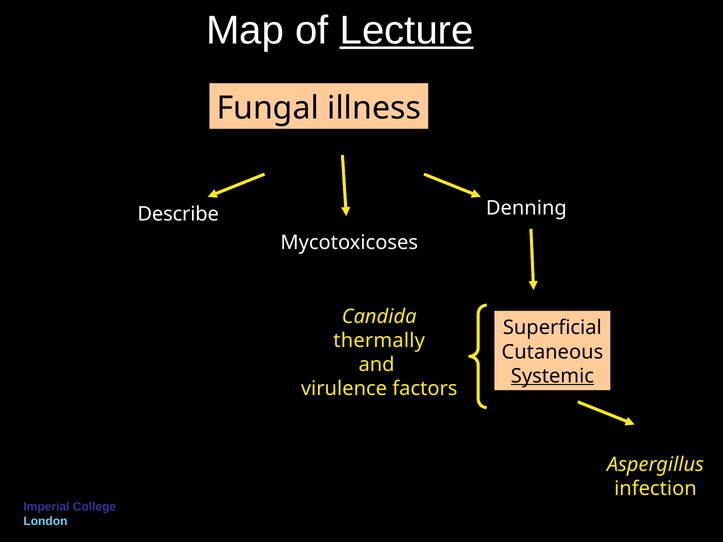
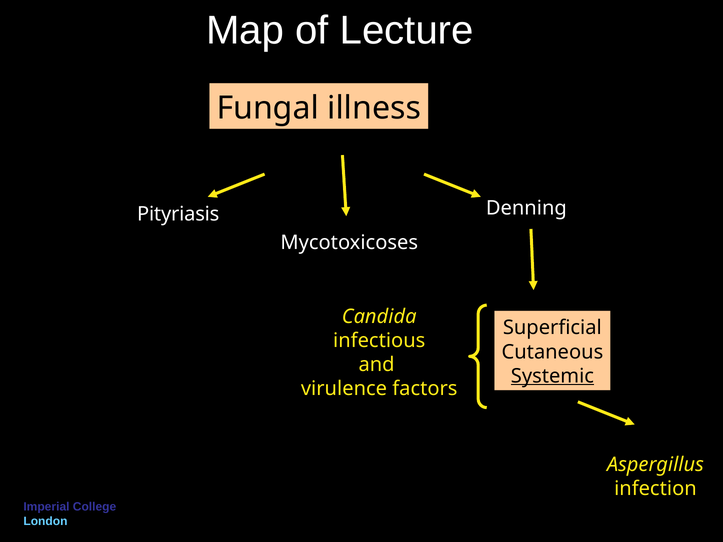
Lecture underline: present -> none (407, 30)
Describe: Describe -> Pityriasis (178, 214)
thermally: thermally -> infectious (379, 341)
